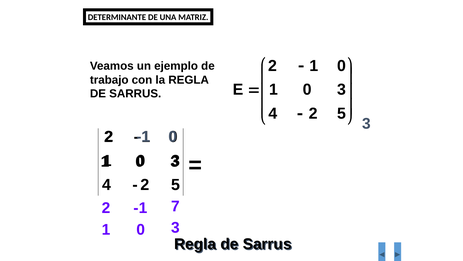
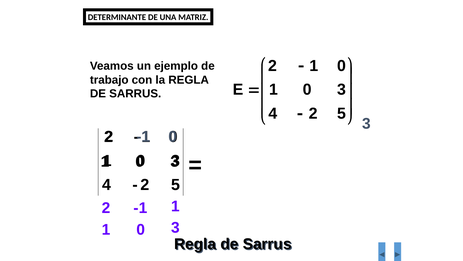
-1 7: 7 -> 1 (176, 206)
